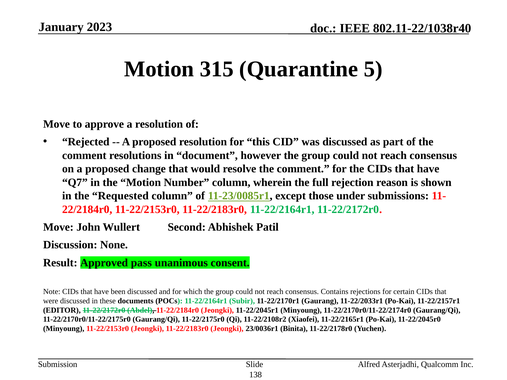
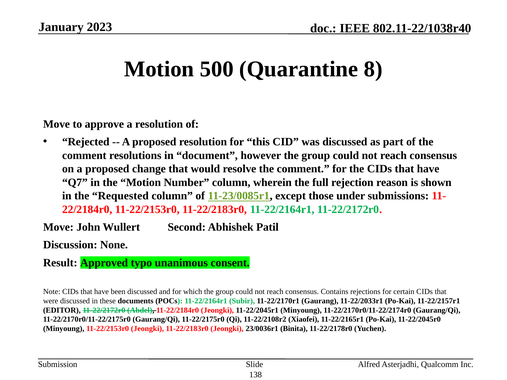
315: 315 -> 500 (217, 69)
5: 5 -> 8 (373, 69)
pass: pass -> typo (141, 263)
